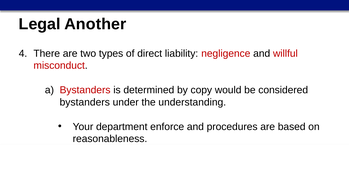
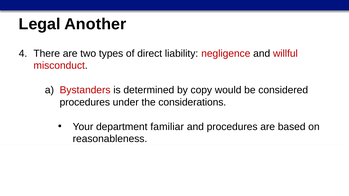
bystanders: bystanders -> procedures (85, 102)
understanding: understanding -> considerations (192, 102)
enforce: enforce -> familiar (167, 127)
